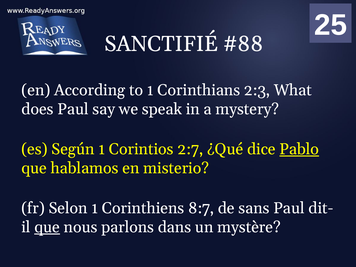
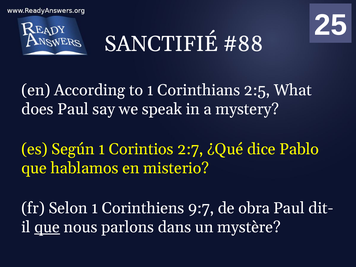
2:3: 2:3 -> 2:5 (257, 90)
Pablo underline: present -> none (299, 149)
8:7: 8:7 -> 9:7 (201, 208)
sans: sans -> obra (254, 208)
